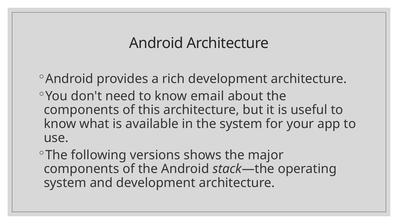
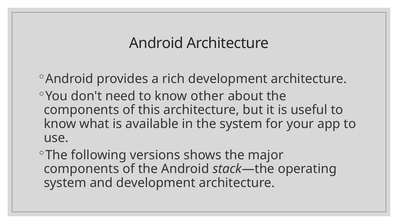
email: email -> other (207, 96)
